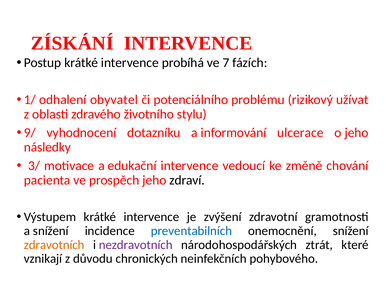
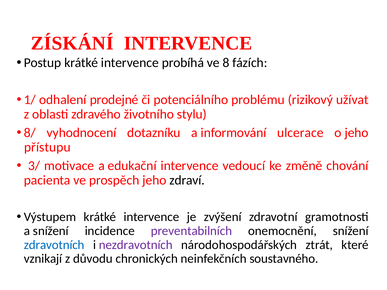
7: 7 -> 8 (226, 63)
obyvatel: obyvatel -> prodejné (114, 100)
9/: 9/ -> 8/ (30, 133)
následky: následky -> přístupu (47, 147)
preventabilních colour: blue -> purple (191, 231)
zdravotních colour: orange -> blue (54, 245)
pohybového: pohybového -> soustavného (284, 259)
